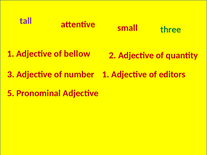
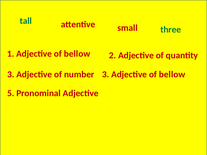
tall colour: purple -> green (26, 21)
number 1: 1 -> 3 (106, 74)
editors: editors -> bellow (172, 74)
